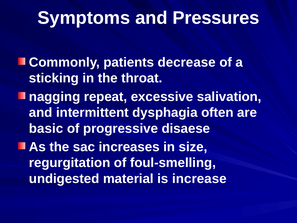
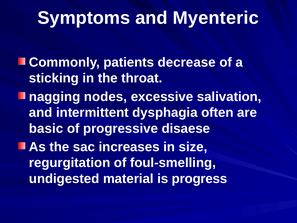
Pressures: Pressures -> Myenteric (216, 18)
repeat: repeat -> nodes (105, 97)
increase: increase -> progress (200, 178)
